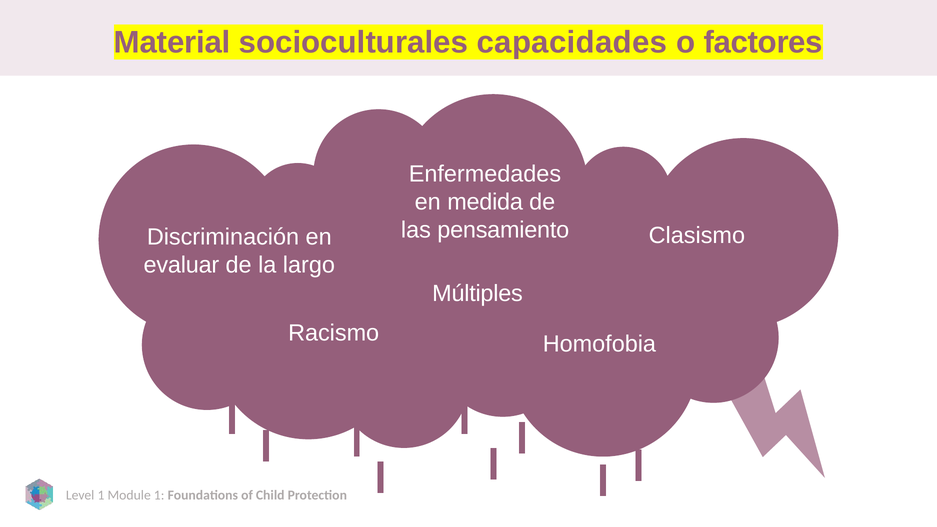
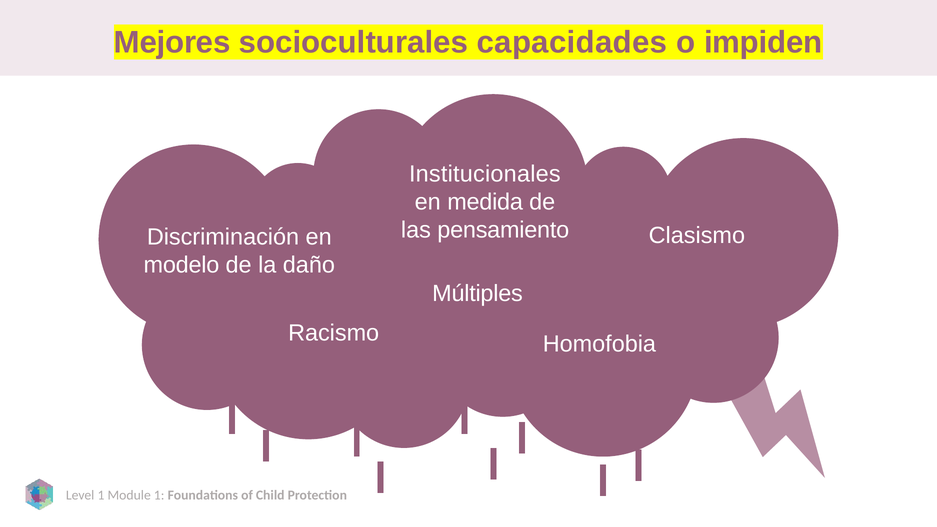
Material: Material -> Mejores (172, 42)
factores: factores -> impiden (763, 42)
Enfermedades: Enfermedades -> Institucionales (485, 174)
evaluar: evaluar -> modelo (181, 265)
largo: largo -> daño (309, 265)
